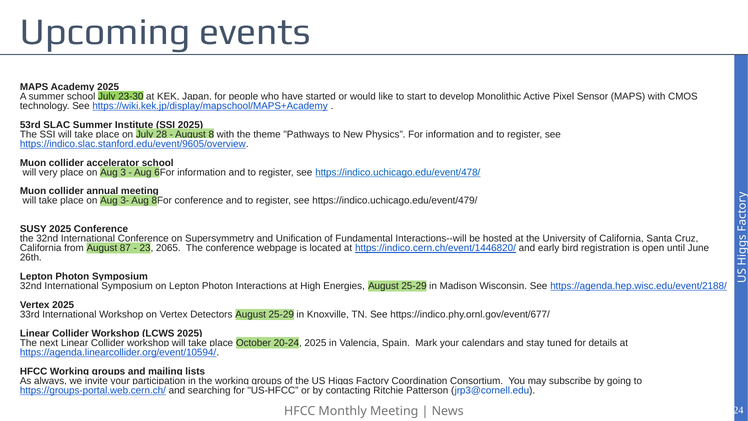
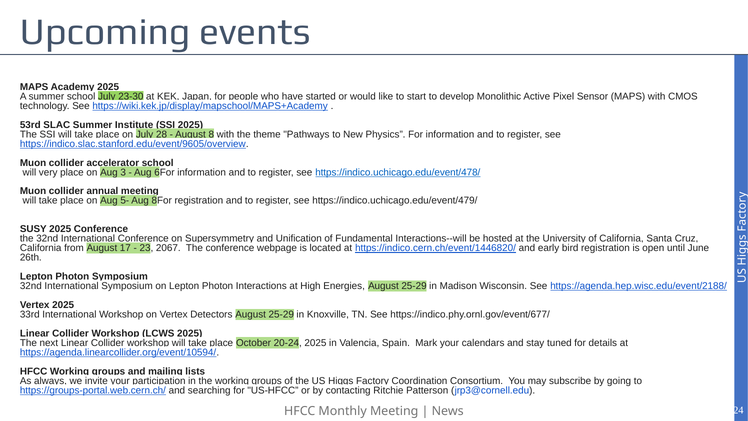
3-: 3- -> 5- (125, 201)
8For conference: conference -> registration (199, 201)
87: 87 -> 17 (125, 248)
2065: 2065 -> 2067 (168, 248)
